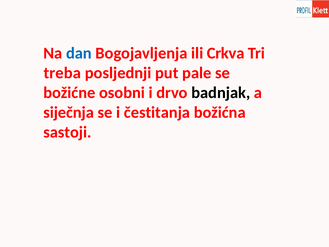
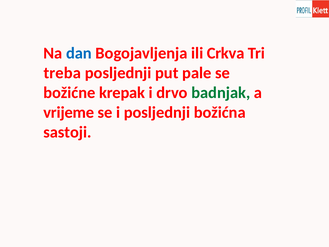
osobni: osobni -> krepak (122, 93)
badnjak colour: black -> green (221, 93)
siječnja: siječnja -> vrijeme (69, 112)
i čestitanja: čestitanja -> posljednji (157, 112)
